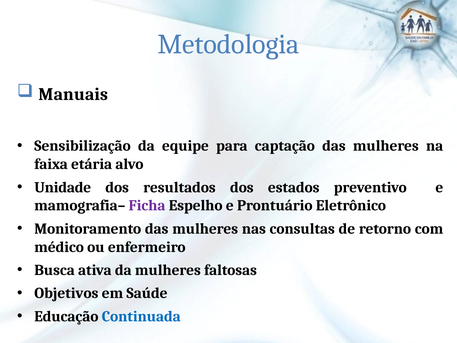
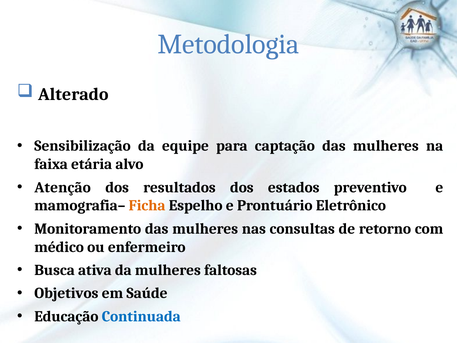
Manuais: Manuais -> Alterado (73, 94)
Unidade: Unidade -> Atenção (63, 187)
Ficha colour: purple -> orange (147, 205)
